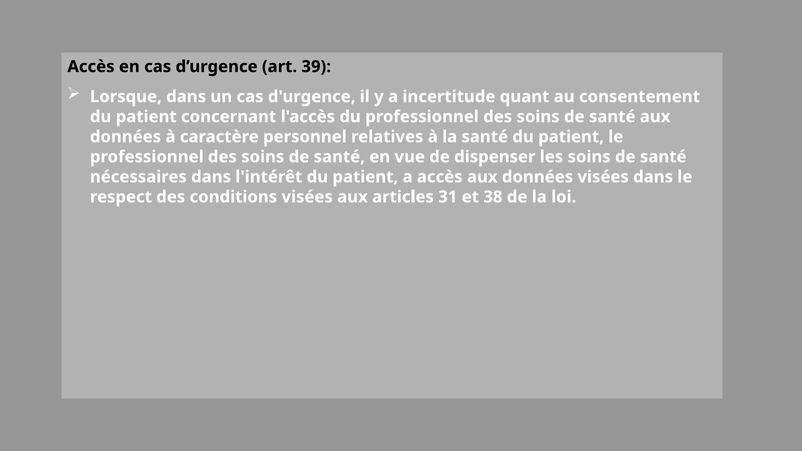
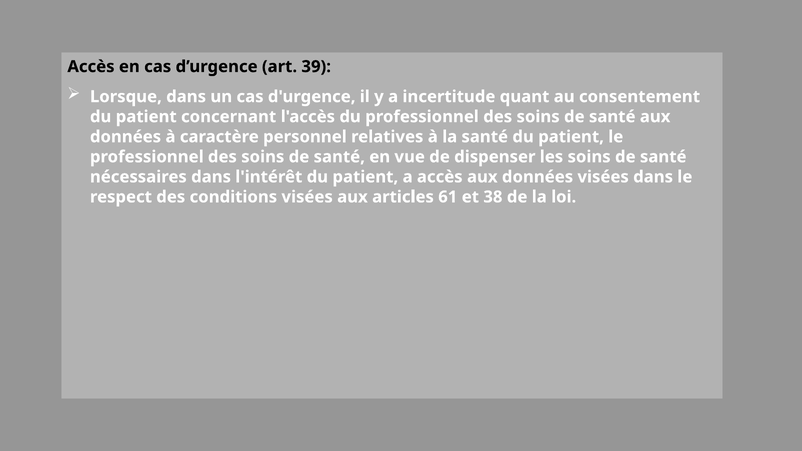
31: 31 -> 61 (448, 197)
